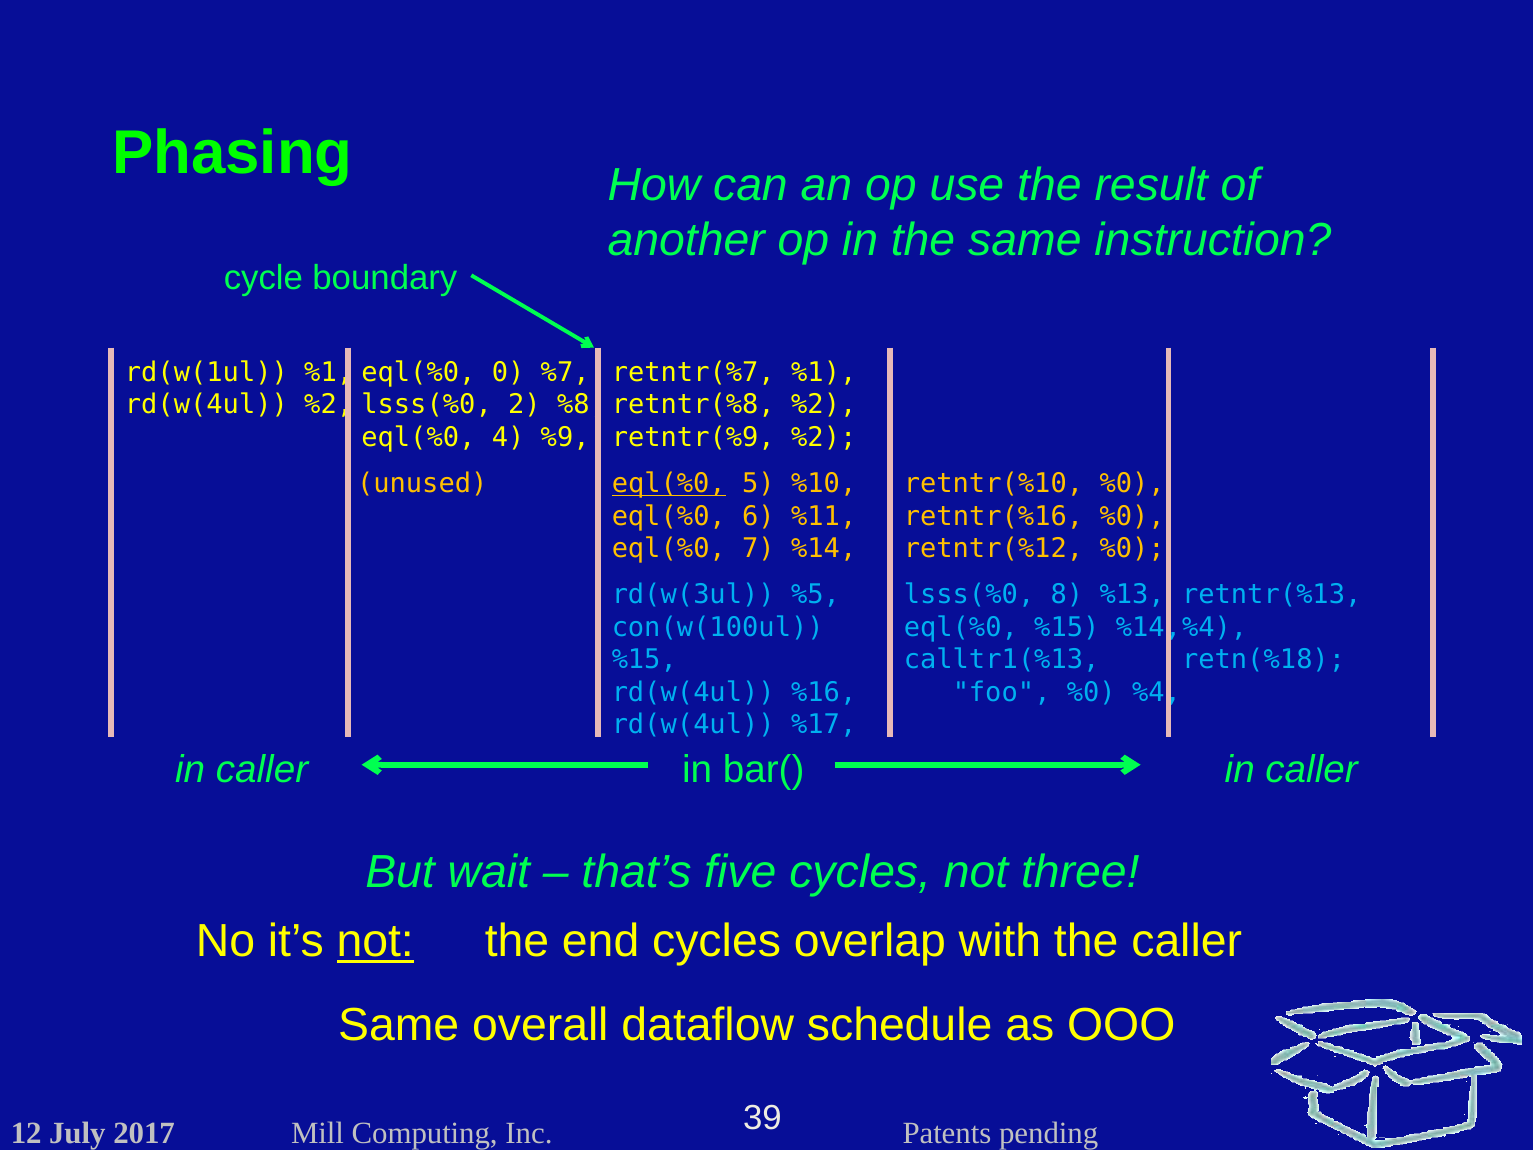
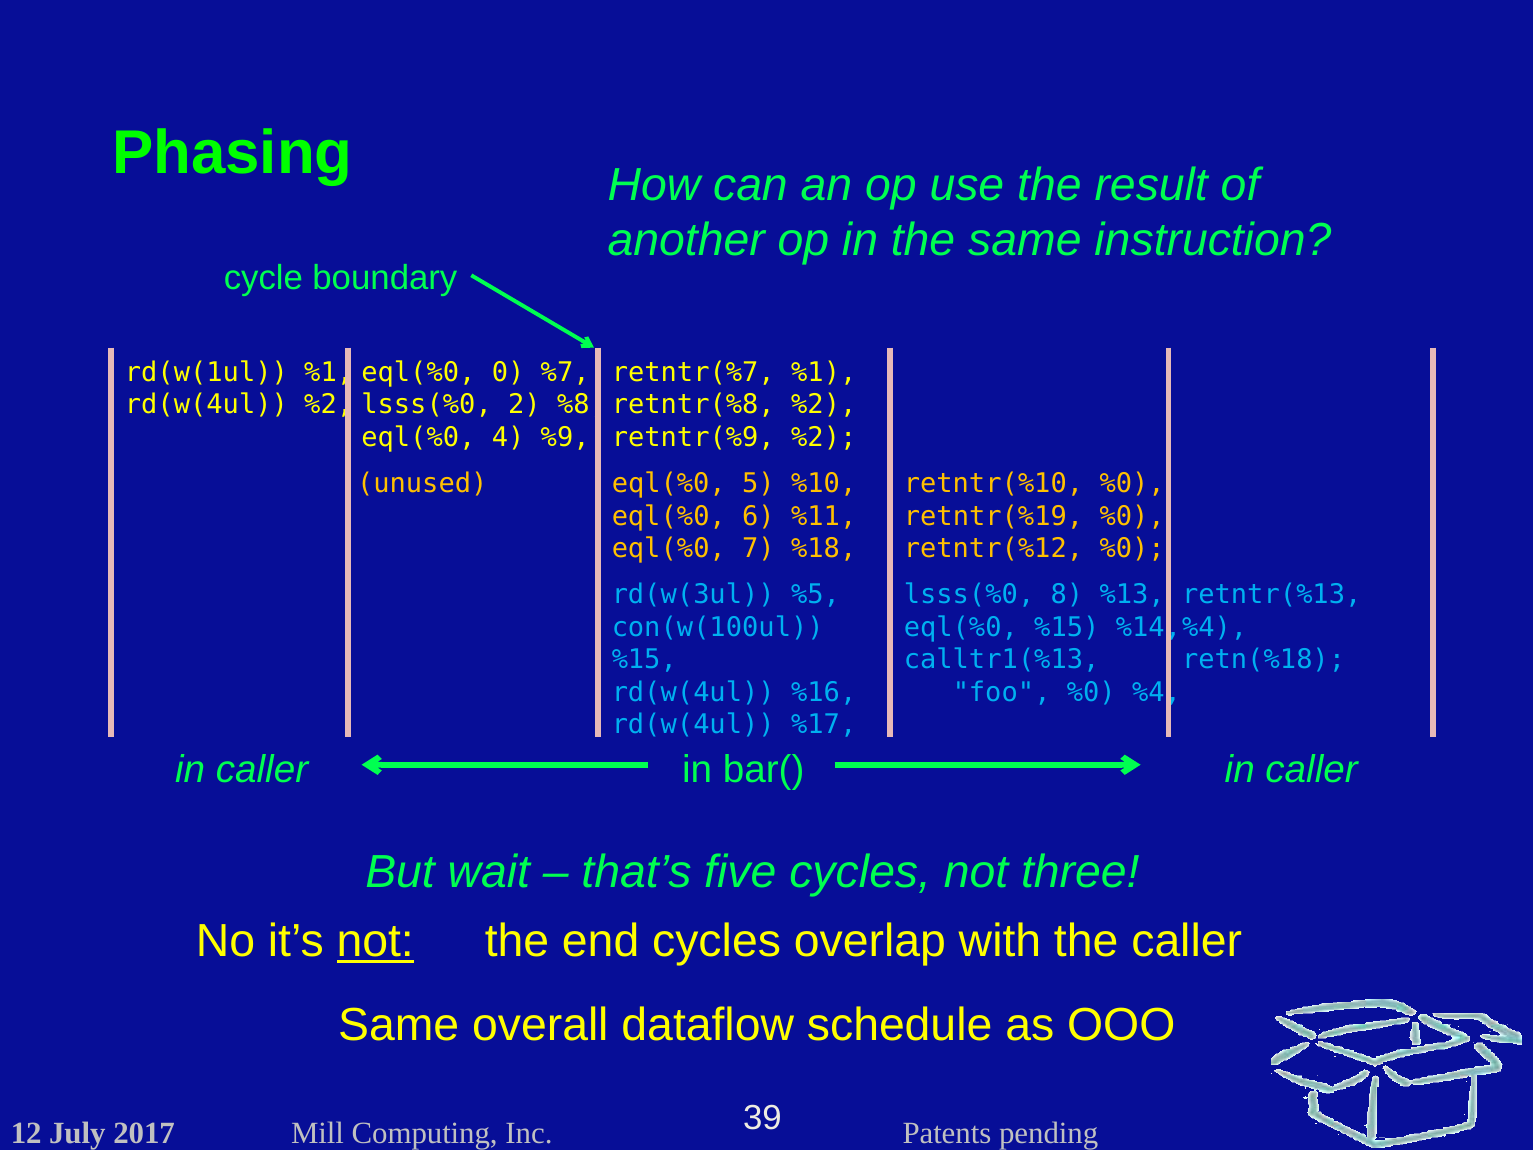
eql(%0 underline: present -> none (669, 484)
retntr(%16: retntr(%16 -> retntr(%19 (994, 516)
7 %14: %14 -> %18 (824, 549)
